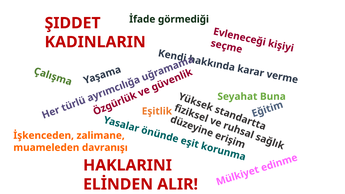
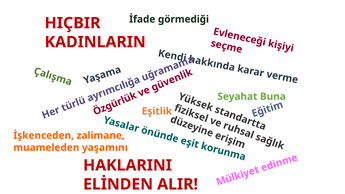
ŞIDDET: ŞIDDET -> HIÇBIR (73, 23)
davranışı: davranışı -> yaşamını (105, 148)
